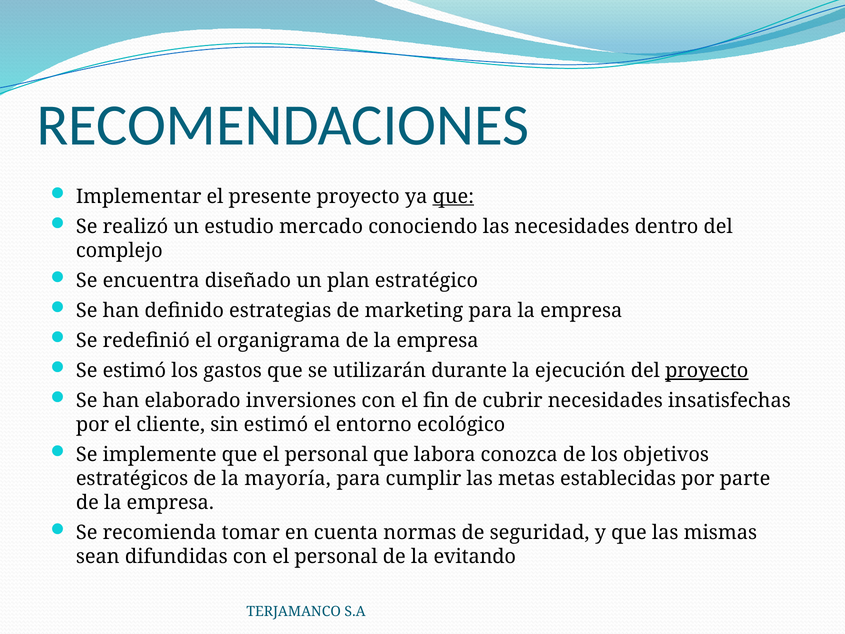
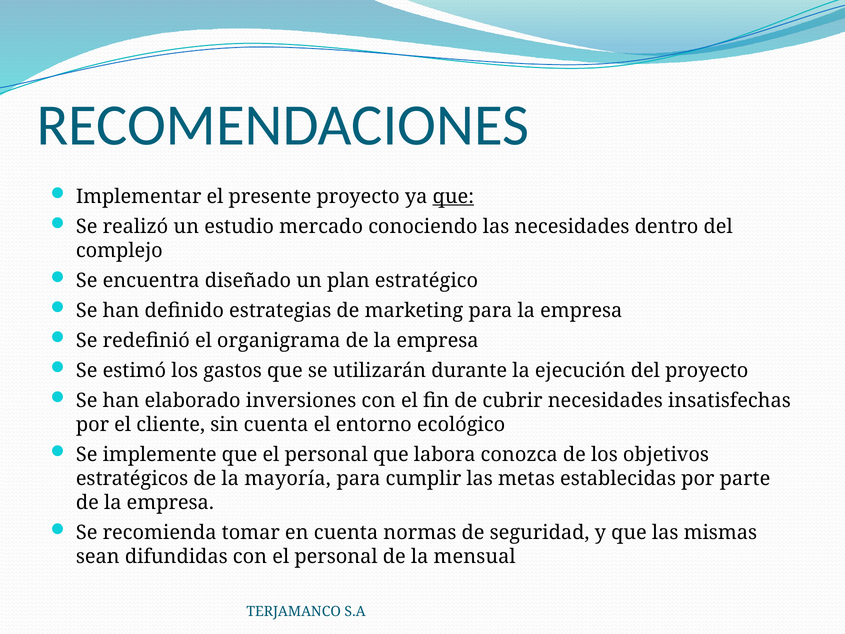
proyecto underline: present -> none (707, 371)
sin estimó: estimó -> cuenta (276, 425)
evitando: evitando -> mensual (475, 556)
